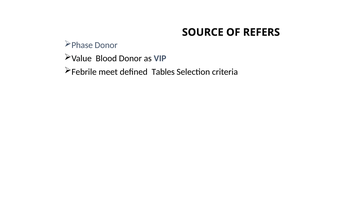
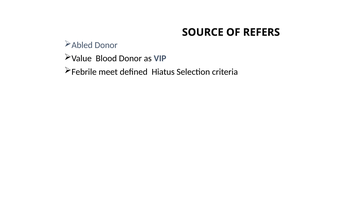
Phase: Phase -> Abled (82, 45)
Tables: Tables -> Hiatus (163, 72)
